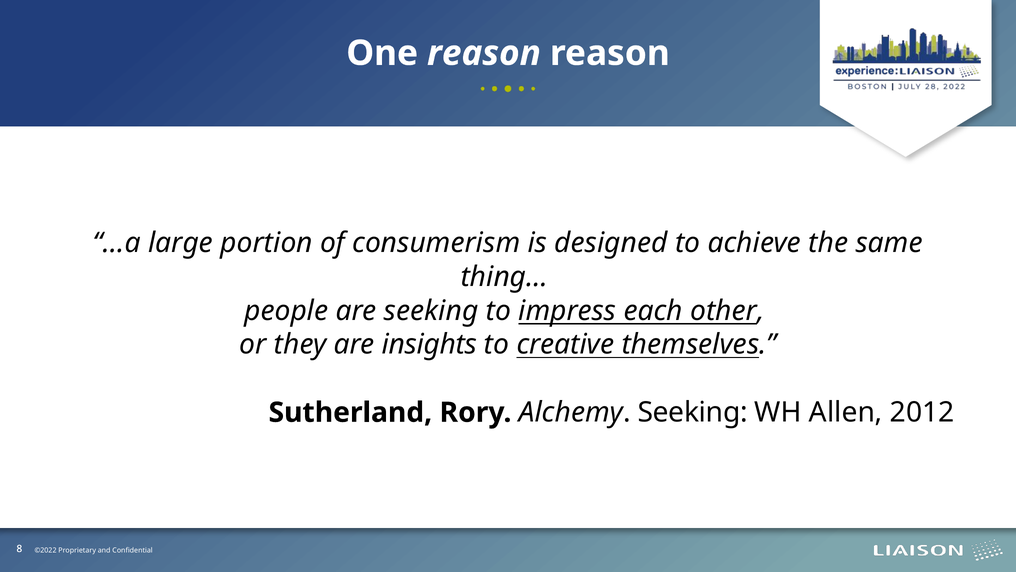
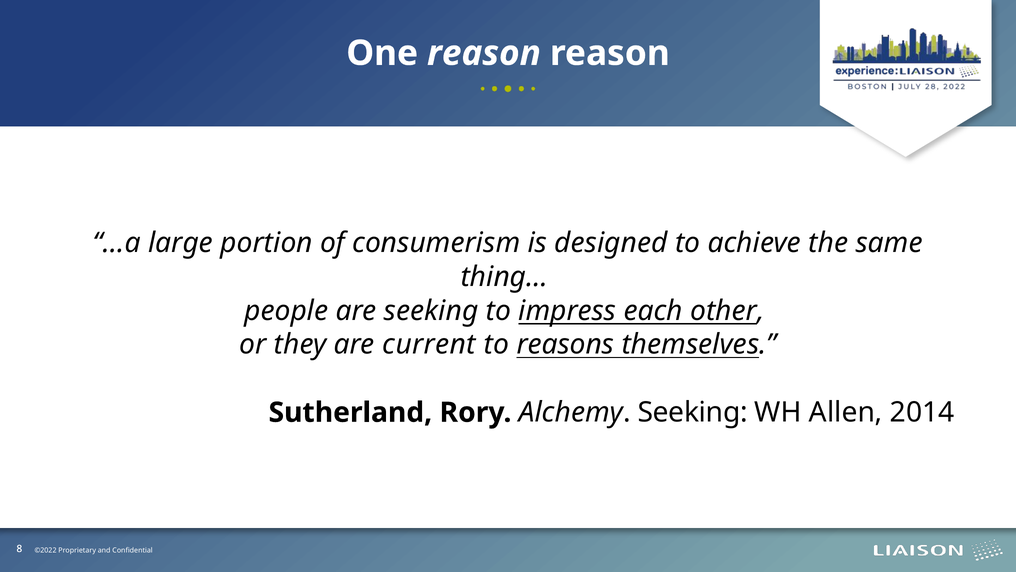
insights: insights -> current (429, 344)
creative: creative -> reasons (565, 344)
2012: 2012 -> 2014 (922, 412)
